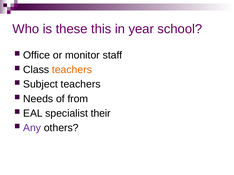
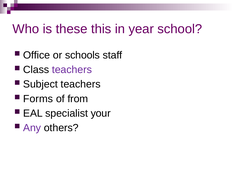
monitor: monitor -> schools (82, 55)
teachers colour: orange -> purple (72, 70)
Needs: Needs -> Forms (38, 99)
their: their -> your (101, 114)
